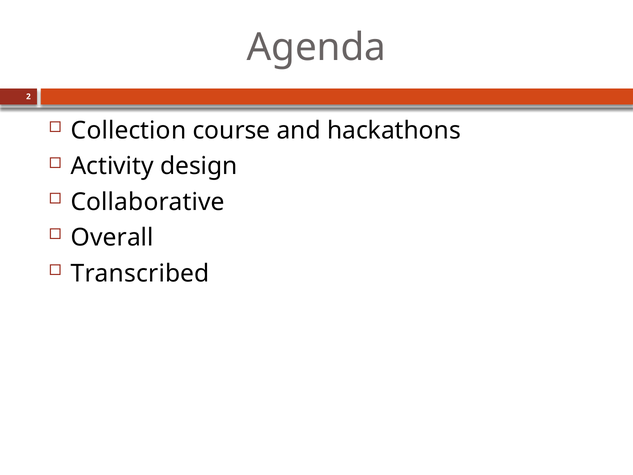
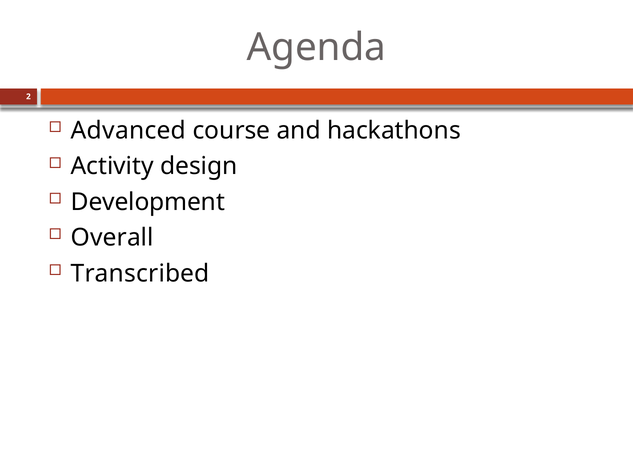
Collection: Collection -> Advanced (128, 130)
Collaborative: Collaborative -> Development (148, 202)
